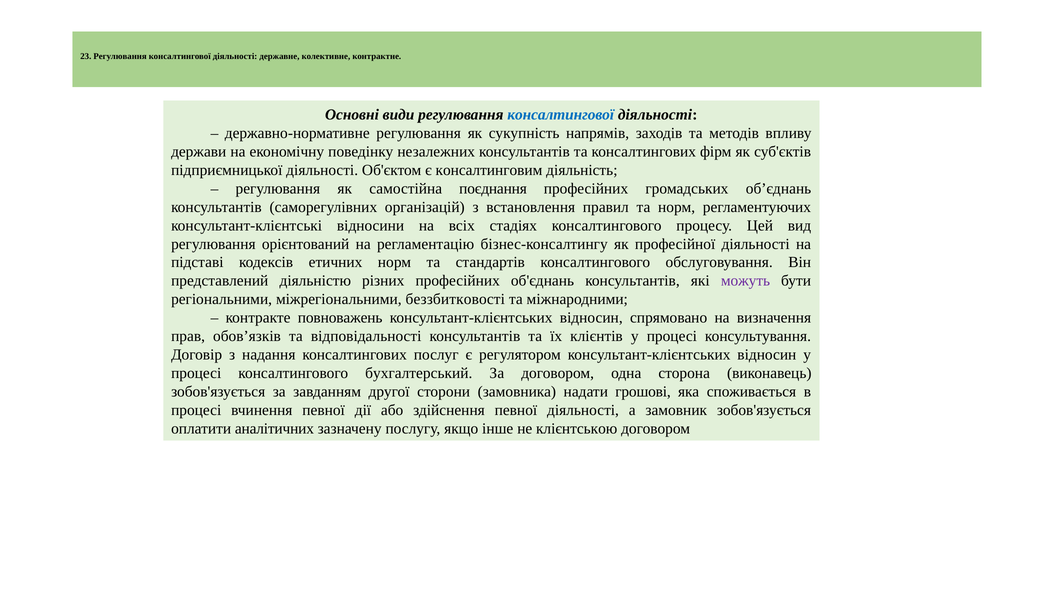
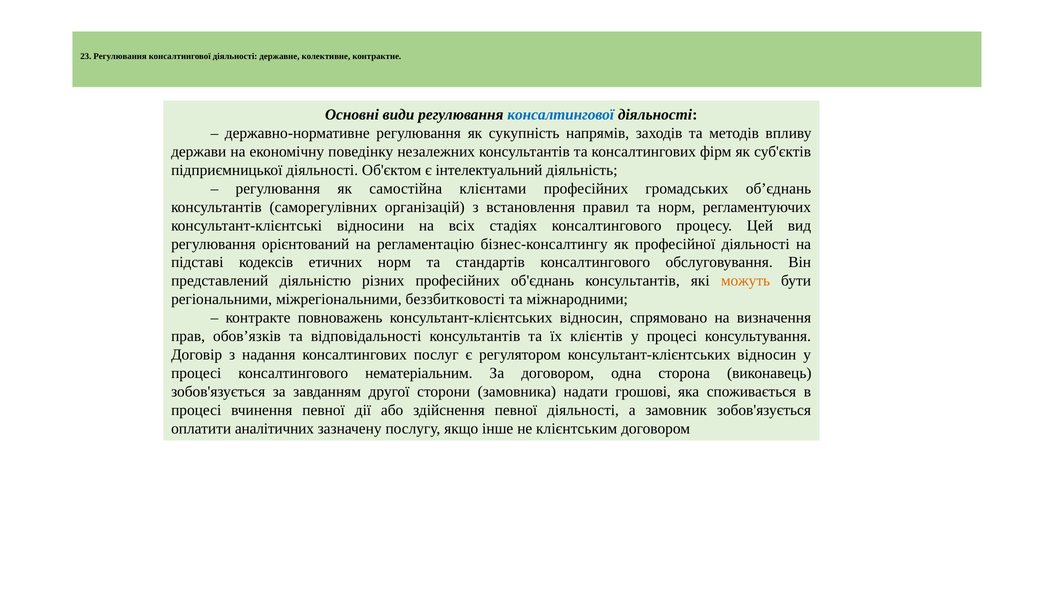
консалтинговим: консалтинговим -> інтелектуальний (489, 170)
поєднання: поєднання -> клієнтами (493, 189)
можуть colour: purple -> orange (745, 281)
бухгалтерський: бухгалтерський -> нематеріальним (419, 373)
клієнтською: клієнтською -> клієнтським (577, 428)
